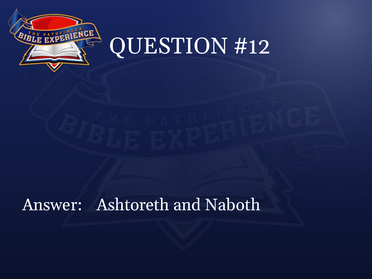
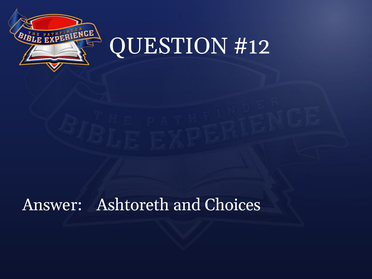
Naboth: Naboth -> Choices (233, 205)
